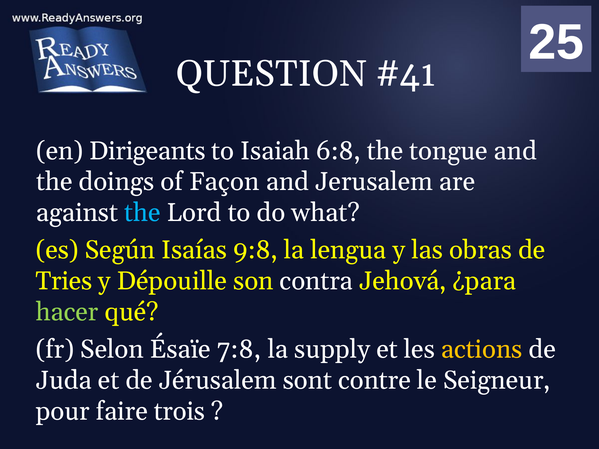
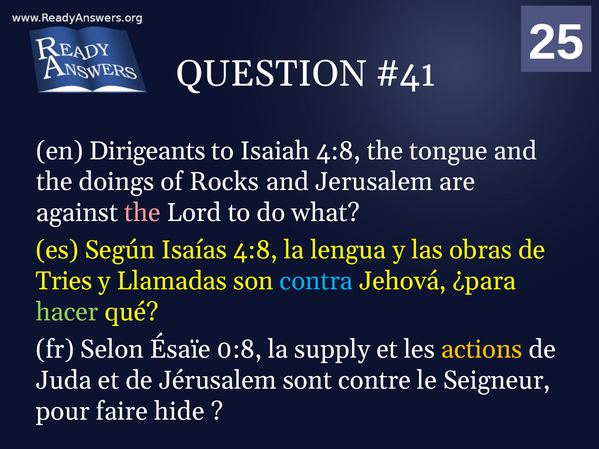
Isaiah 6:8: 6:8 -> 4:8 (338, 151)
Façon: Façon -> Rocks (224, 182)
the colour: light blue -> pink (142, 213)
Isaías 9:8: 9:8 -> 4:8 (255, 250)
Dépouille: Dépouille -> Llamadas (172, 281)
contra colour: white -> light blue (316, 281)
7:8: 7:8 -> 0:8 (239, 350)
trois: trois -> hide (179, 412)
